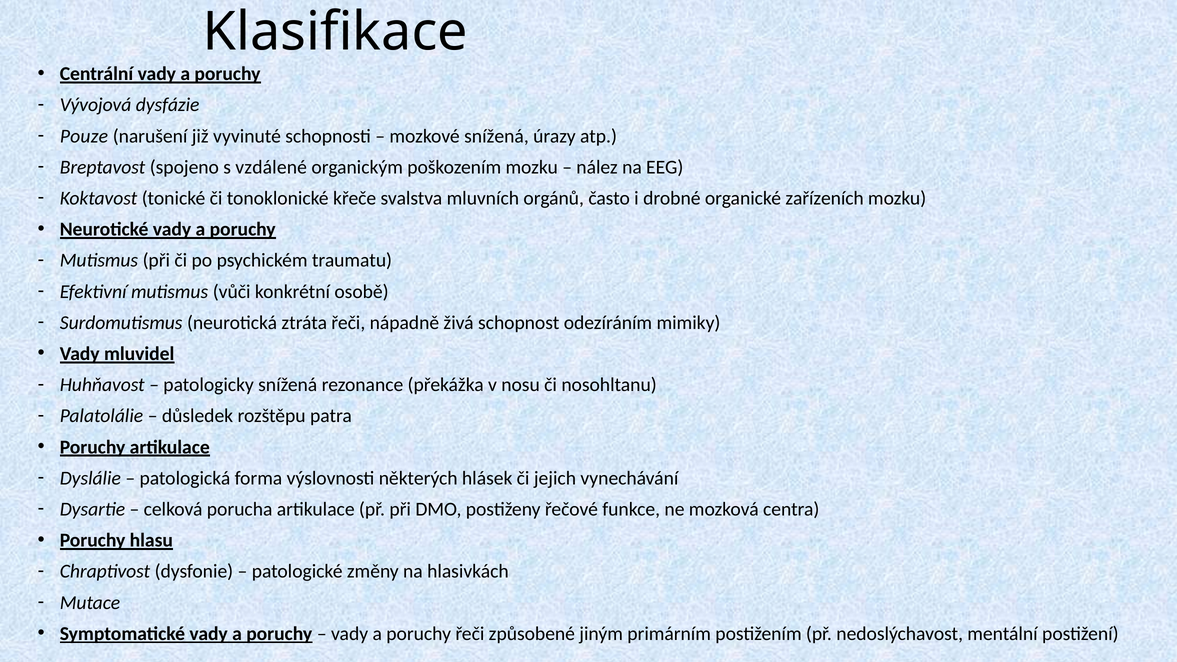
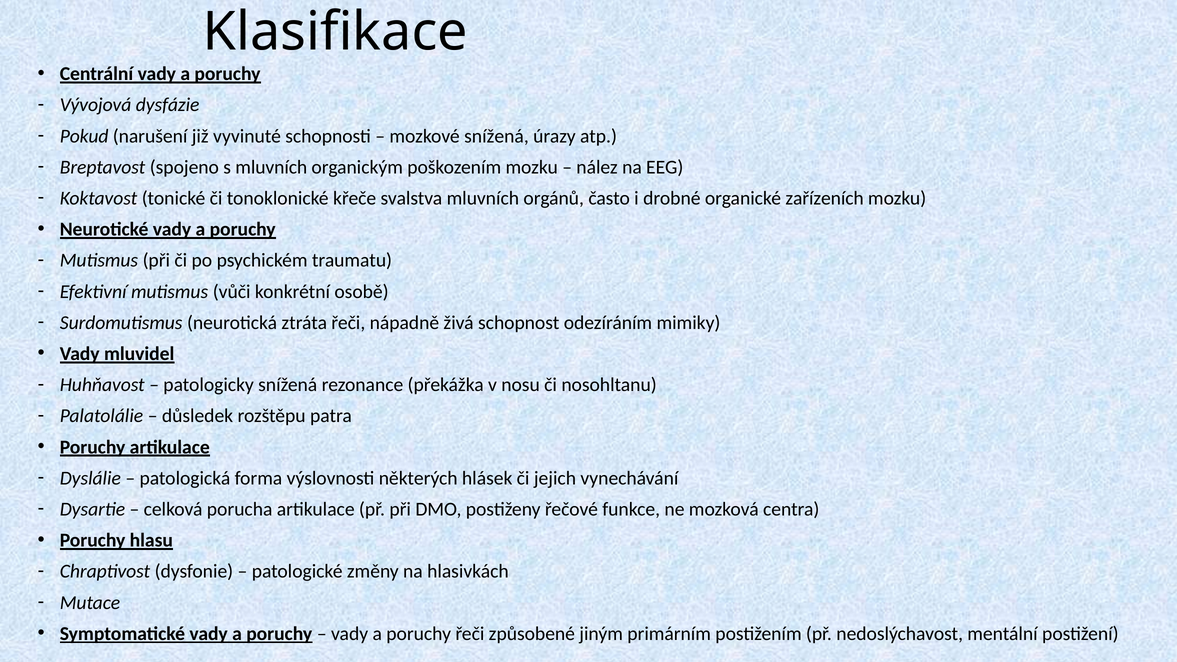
Pouze: Pouze -> Pokud (84, 136)
s vzdálené: vzdálené -> mluvních (271, 167)
